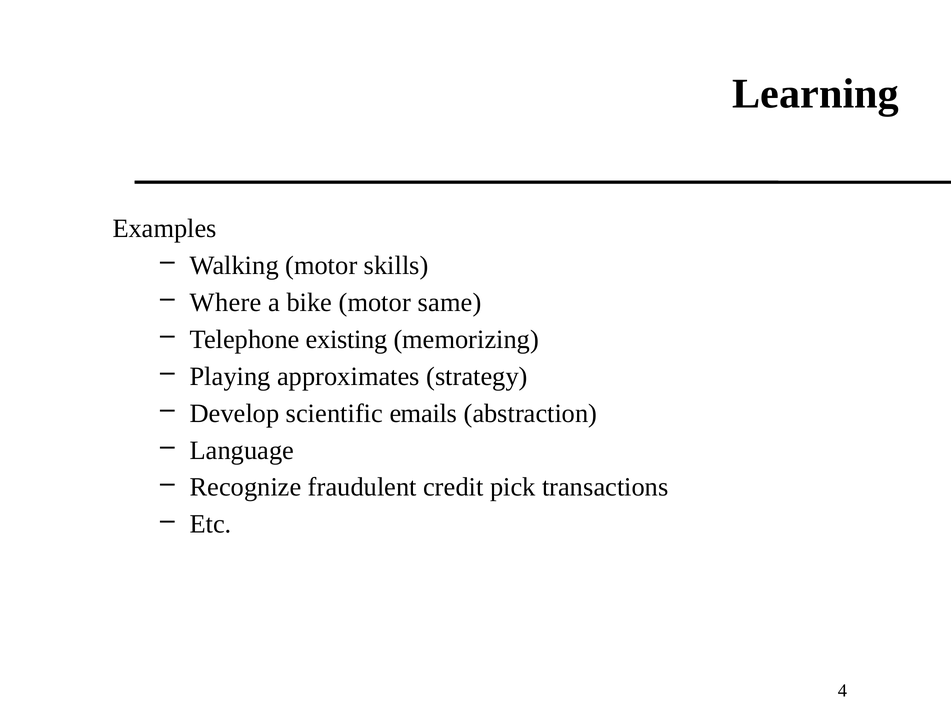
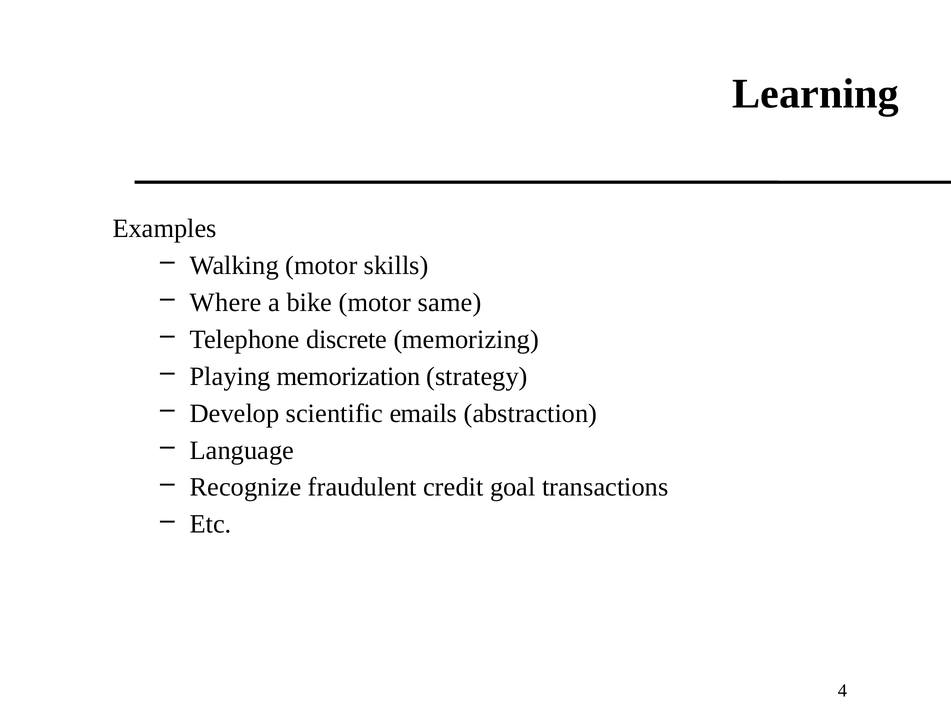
existing: existing -> discrete (347, 339)
approximates: approximates -> memorization (349, 376)
pick: pick -> goal (513, 487)
